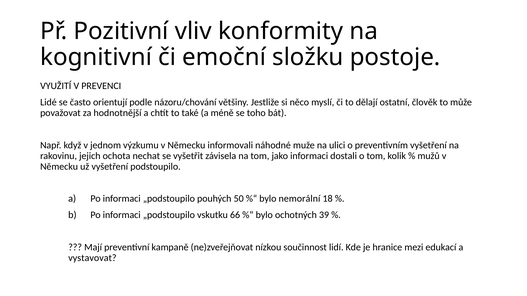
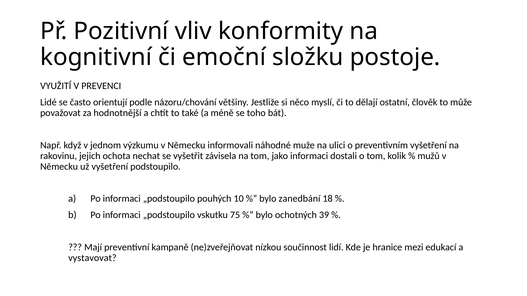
50: 50 -> 10 (239, 199)
nemorální: nemorální -> zanedbání (299, 199)
66: 66 -> 75 (235, 215)
